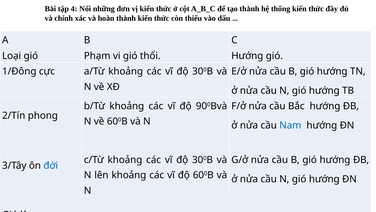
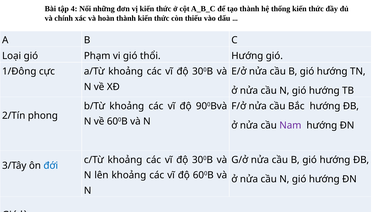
Nam colour: blue -> purple (290, 125)
